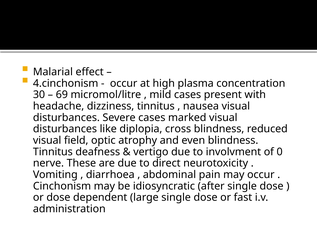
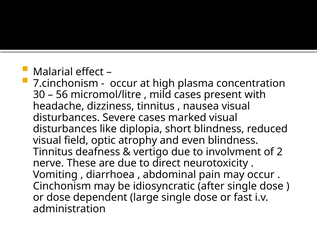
4.cinchonism: 4.cinchonism -> 7.cinchonism (66, 83)
69: 69 -> 56 (62, 95)
cross: cross -> short (178, 129)
0: 0 -> 2 (280, 152)
